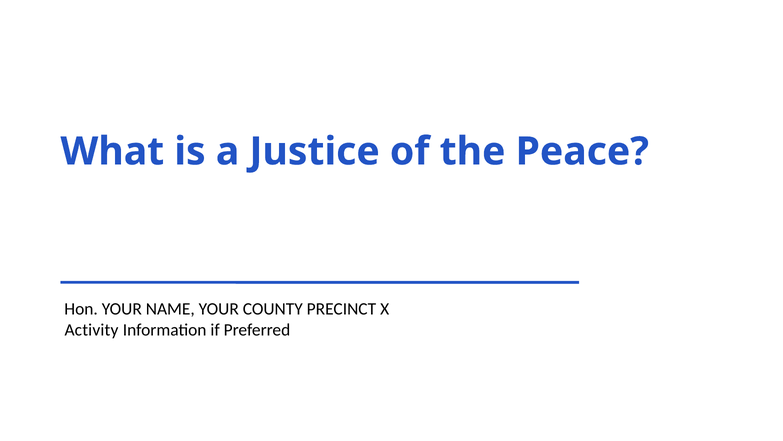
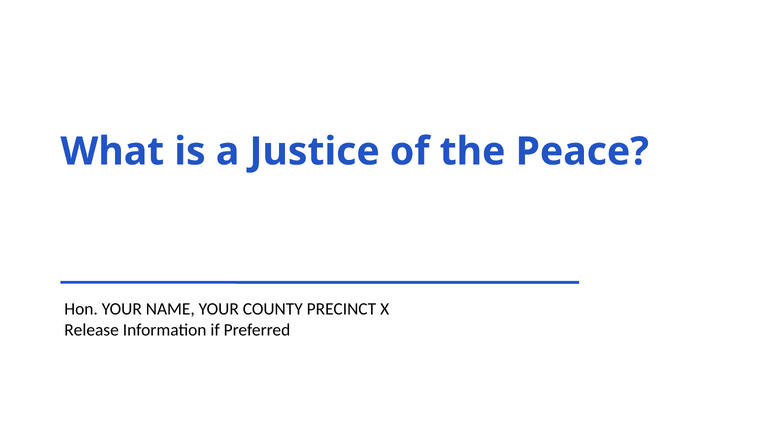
Activity: Activity -> Release (92, 330)
